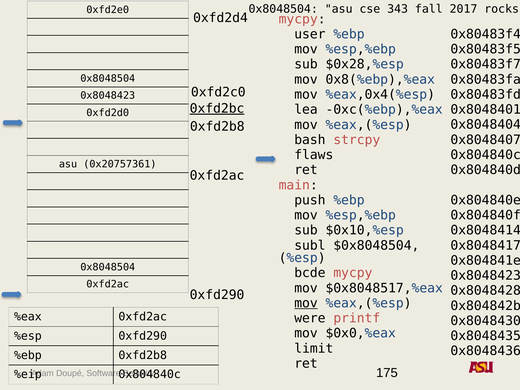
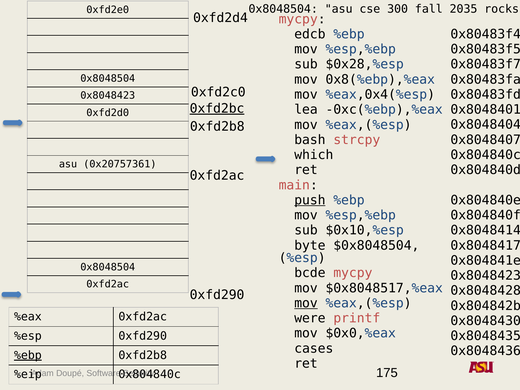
343: 343 -> 300 (398, 9)
2017: 2017 -> 2035 (464, 9)
user: user -> edcb (310, 34)
flaws: flaws -> which (314, 155)
push underline: none -> present (310, 200)
subl: subl -> byte (310, 245)
limit: limit -> cases (314, 348)
%ebp underline: none -> present (28, 355)
